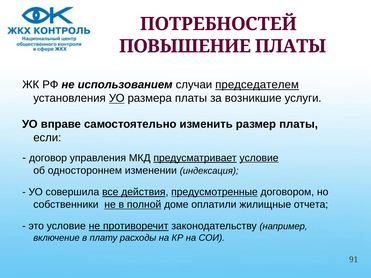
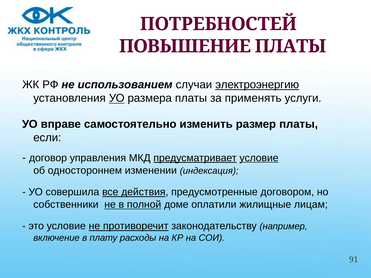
председателем: председателем -> электроэнергию (257, 85)
возникшие: возникшие -> применять (253, 98)
предусмотренные underline: present -> none (214, 192)
отчета: отчета -> лицам (311, 205)
